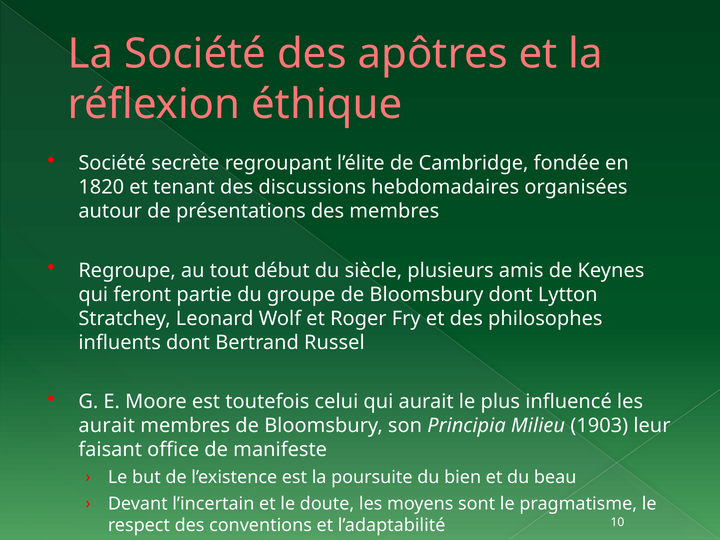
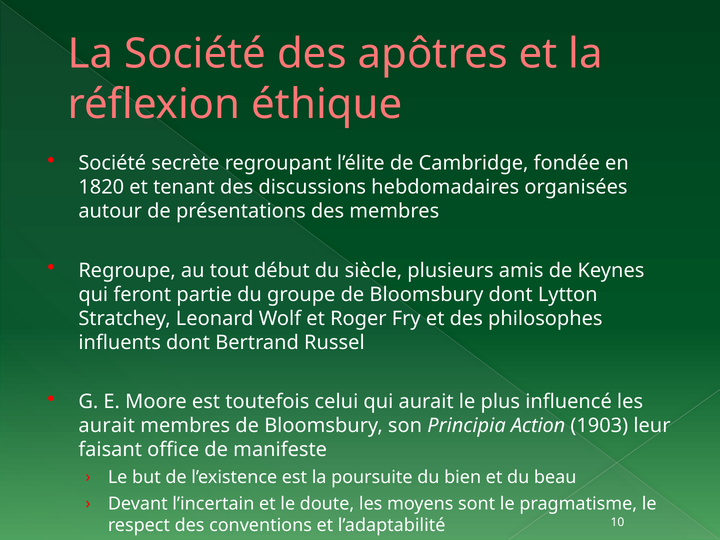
Milieu: Milieu -> Action (538, 426)
